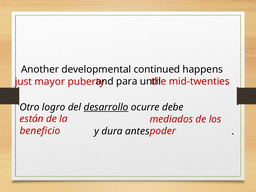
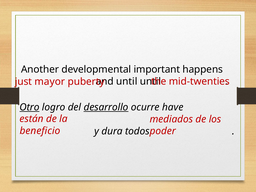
continued: continued -> important (157, 70)
para: para -> until (127, 81)
Otro underline: none -> present (30, 107)
debe: debe -> have (173, 107)
antes: antes -> todos (137, 131)
